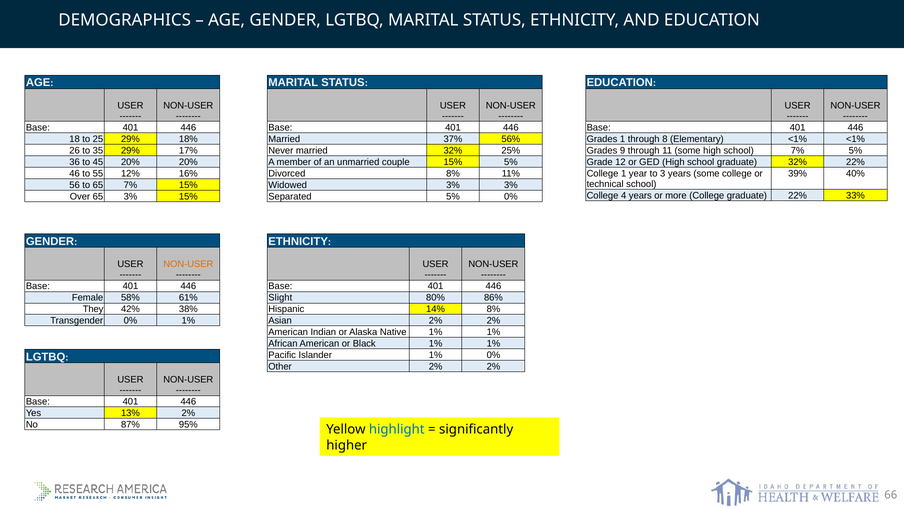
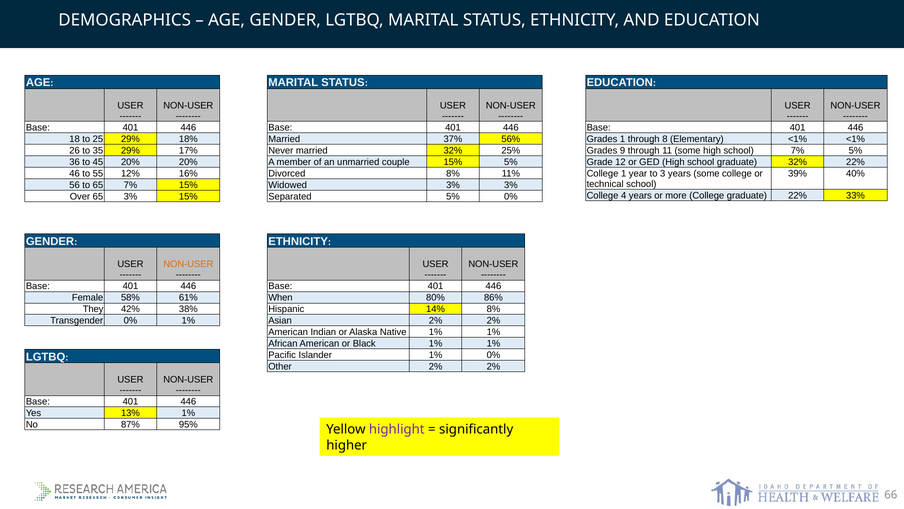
Slight: Slight -> When (280, 298)
13% 2%: 2% -> 1% (188, 413)
highlight colour: blue -> purple (397, 429)
